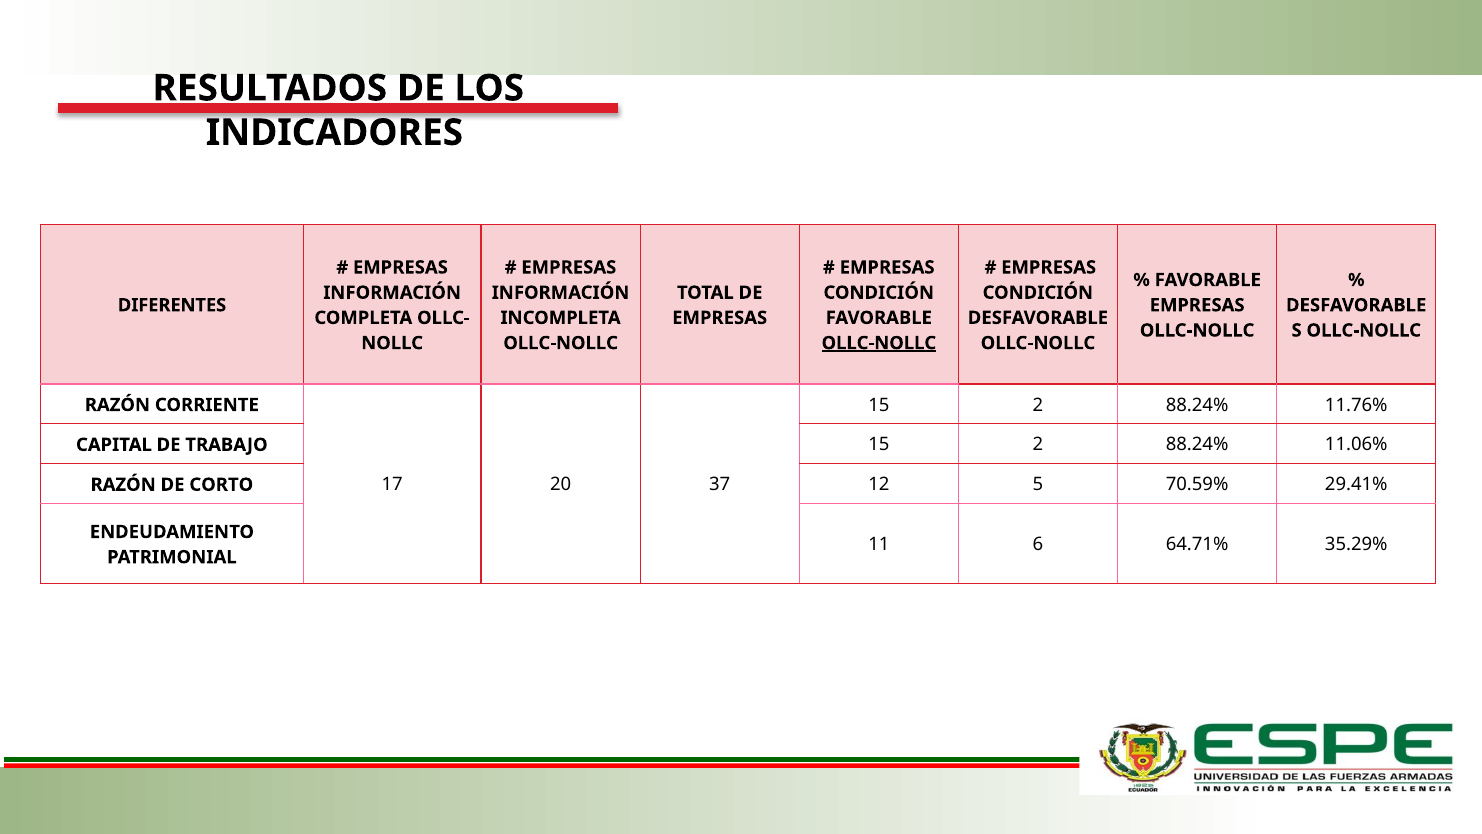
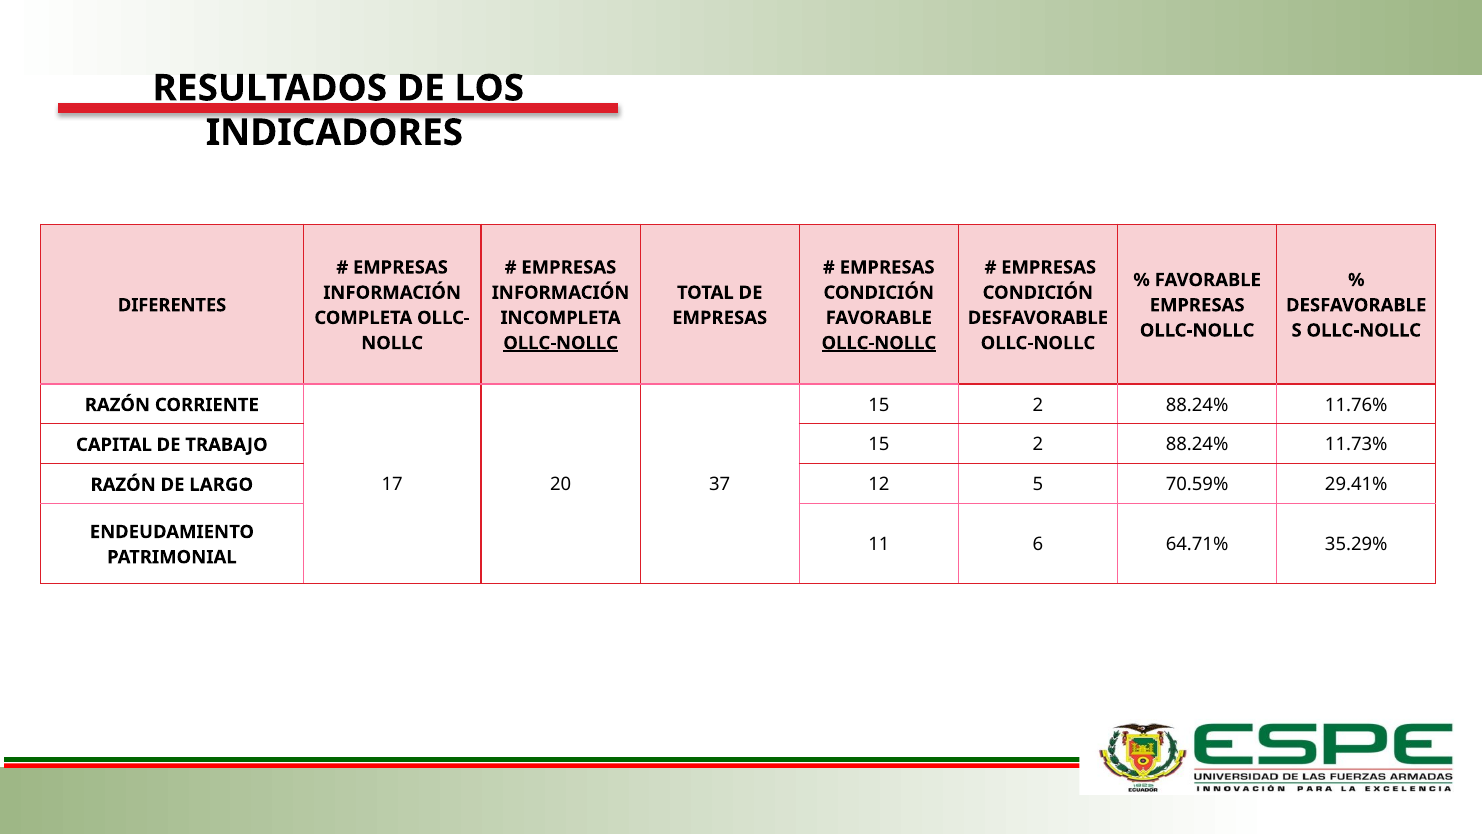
OLLC-NOLLC underline: none -> present (561, 343)
11.06%: 11.06% -> 11.73% (1356, 445)
CORTO: CORTO -> LARGO (221, 485)
